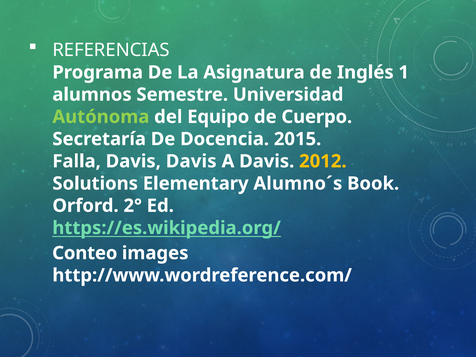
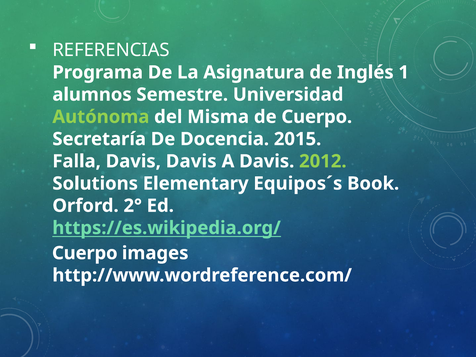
Equipo: Equipo -> Misma (218, 117)
2012 colour: yellow -> light green (323, 161)
Alumno´s: Alumno´s -> Equipos´s (298, 184)
Conteo: Conteo -> Cuerpo (85, 253)
